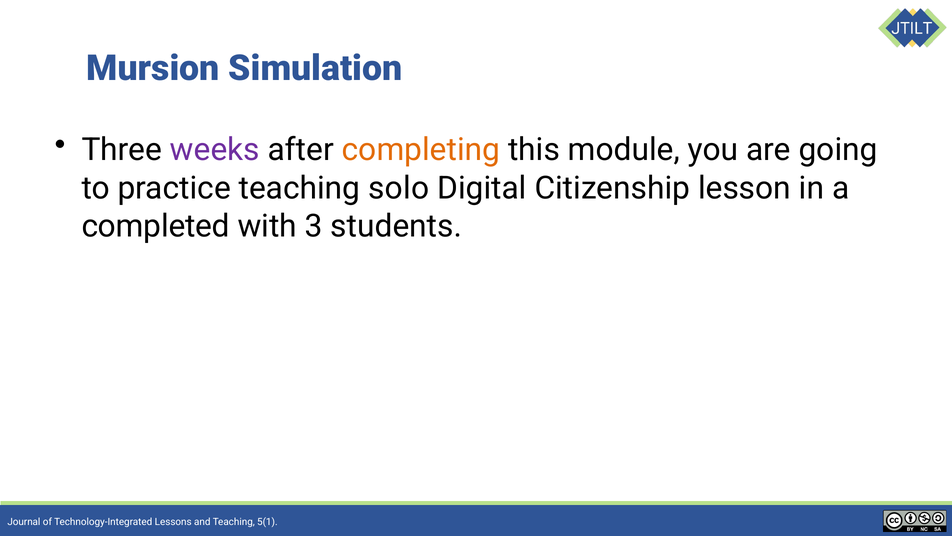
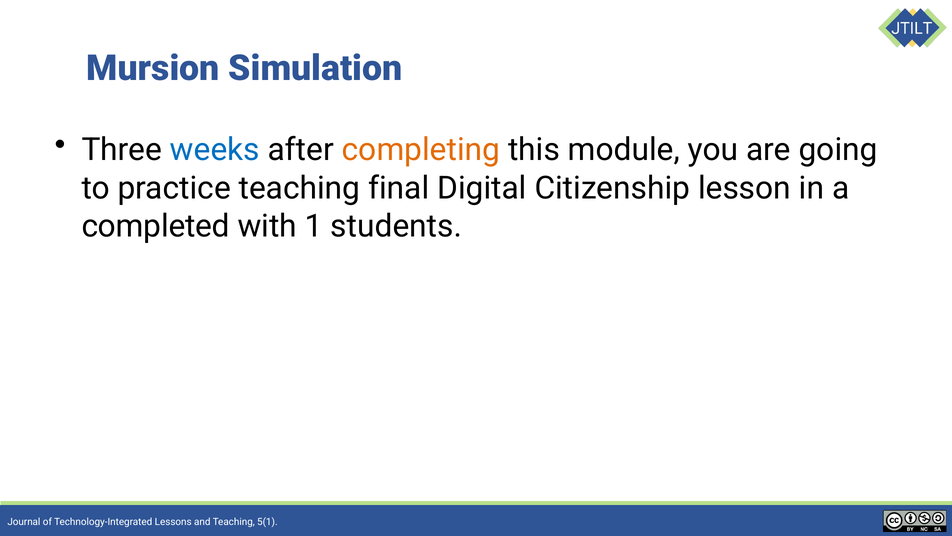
weeks colour: purple -> blue (215, 150)
solo: solo -> final (399, 188)
3: 3 -> 1 (314, 226)
